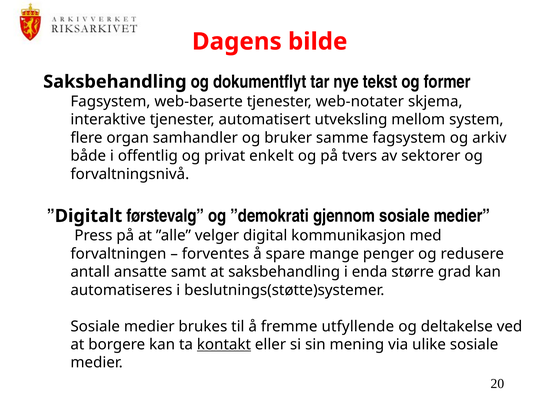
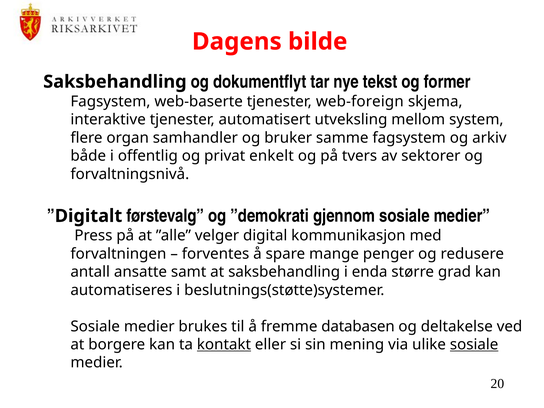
web-notater: web-notater -> web-foreign (360, 101)
utfyllende: utfyllende -> databasen (358, 326)
sosiale underline: none -> present (474, 345)
